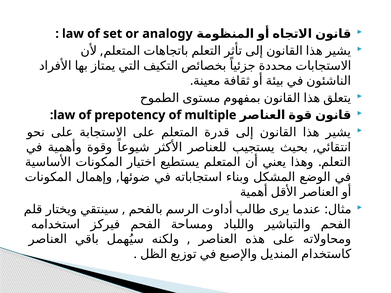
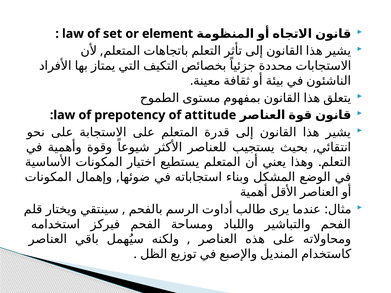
analogy: analogy -> element (168, 34)
multiple: multiple -> attitude (210, 115)
